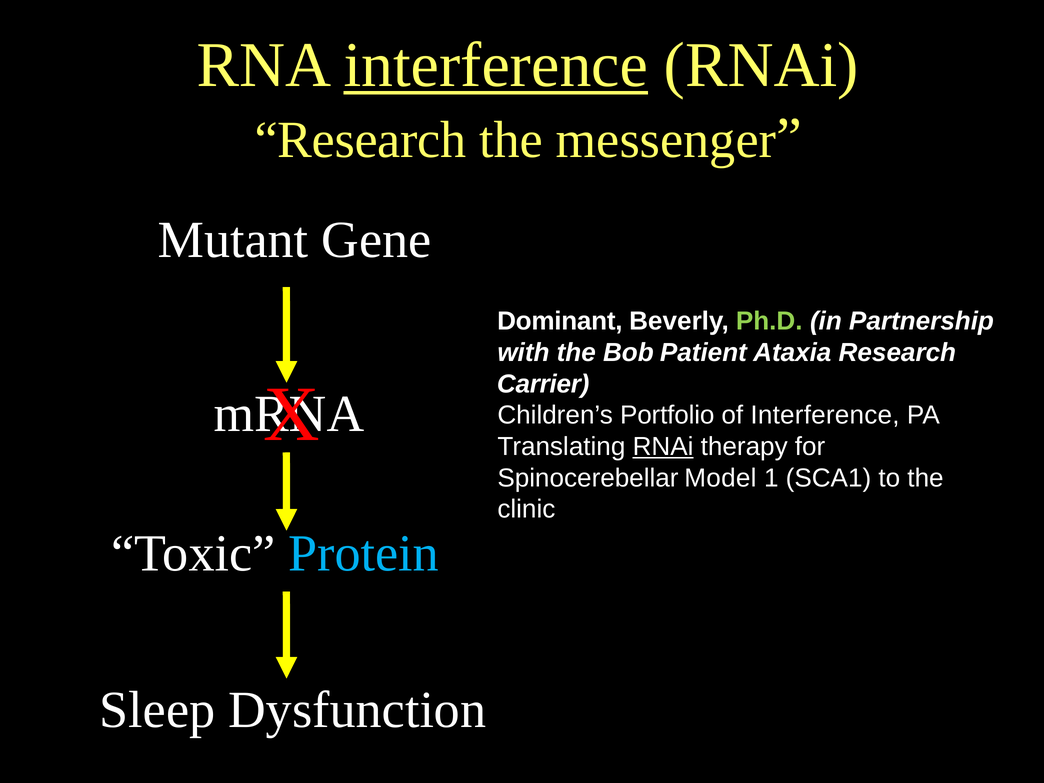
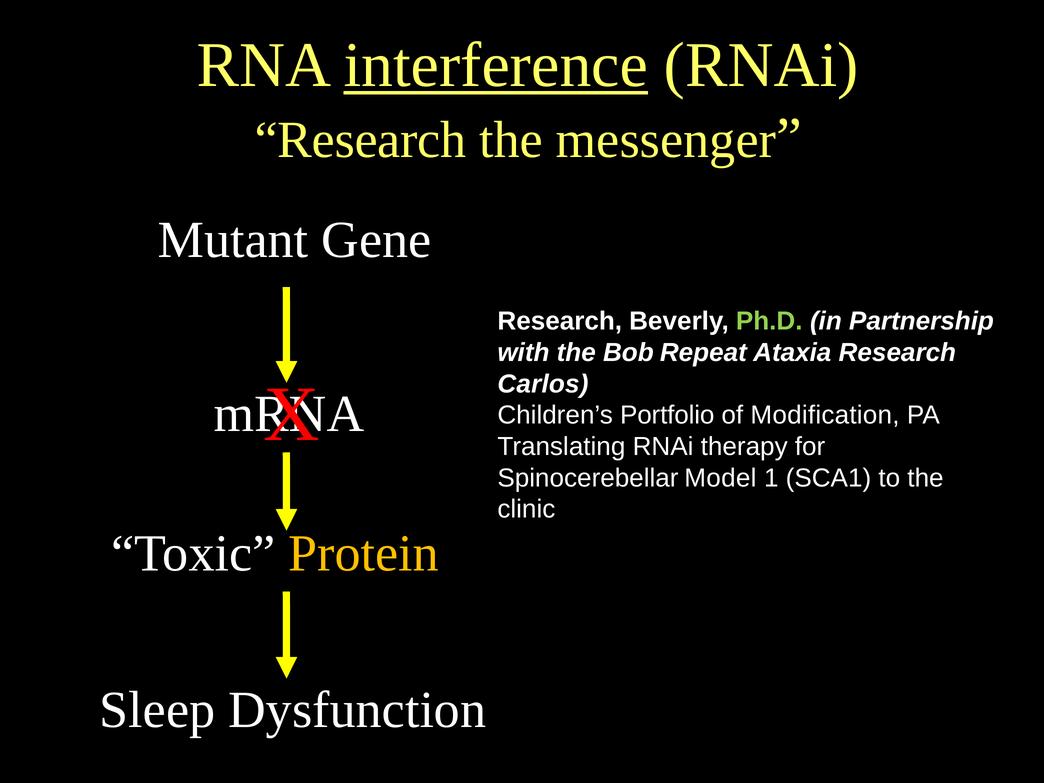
Dominant: Dominant -> Research (560, 321)
Patient: Patient -> Repeat (703, 353)
Carrier: Carrier -> Carlos (543, 384)
of Interference: Interference -> Modification (825, 415)
RNAi underline: present -> none (663, 447)
Protein colour: light blue -> yellow (364, 553)
